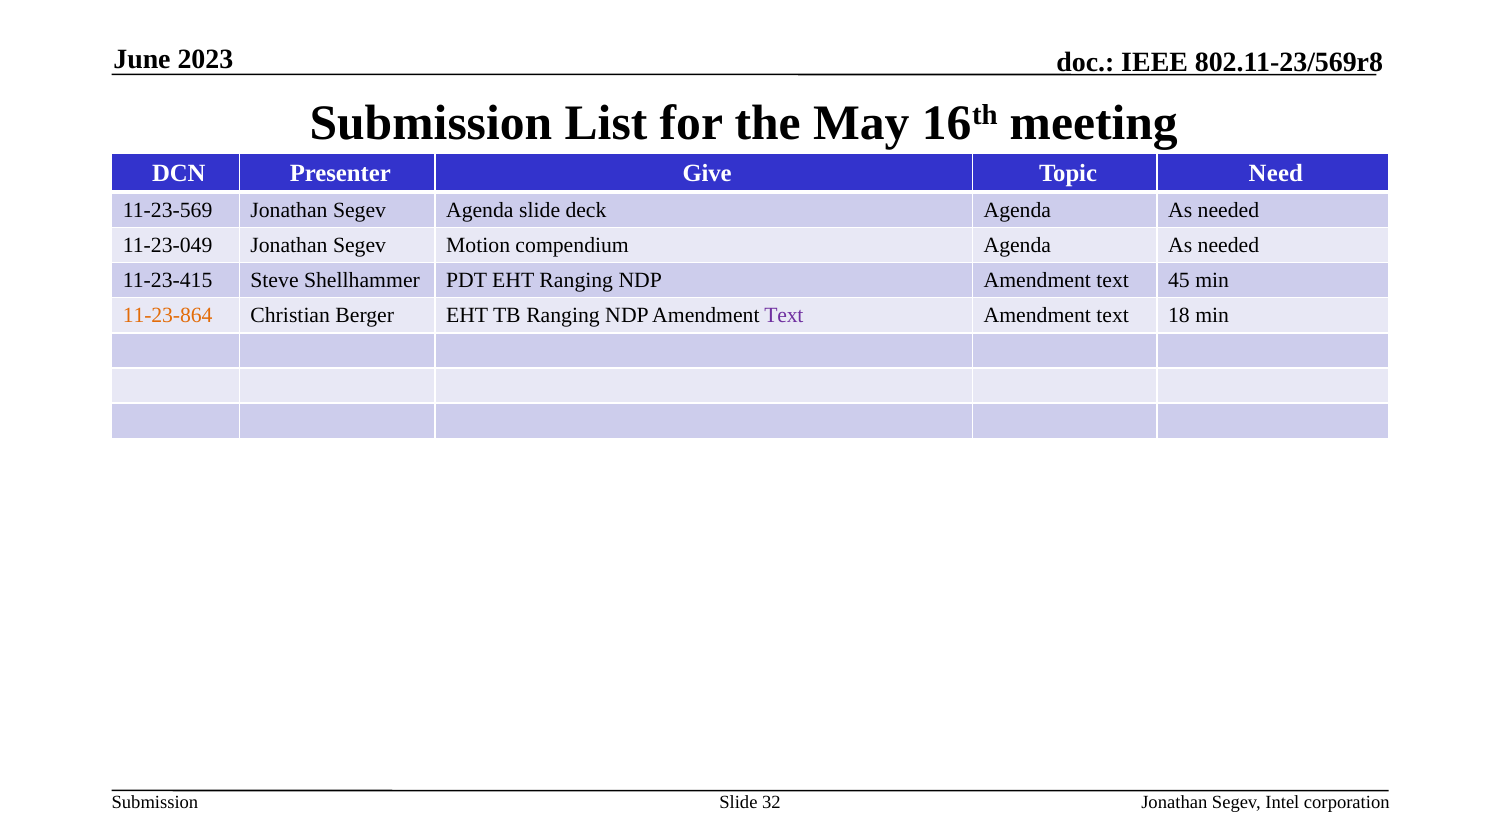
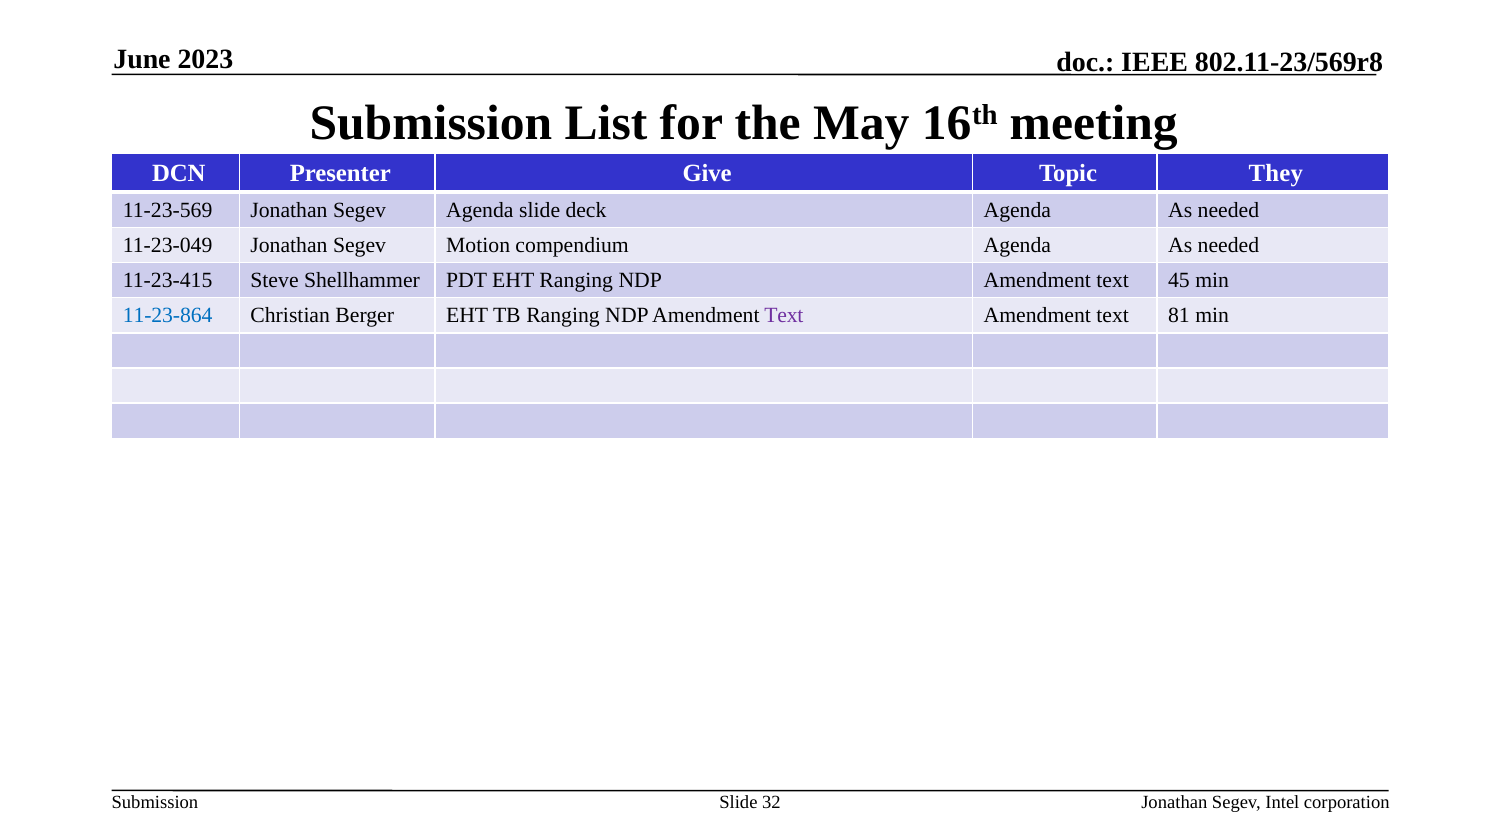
Need: Need -> They (1276, 173)
11-23-864 colour: orange -> blue (168, 315)
18: 18 -> 81 (1179, 315)
